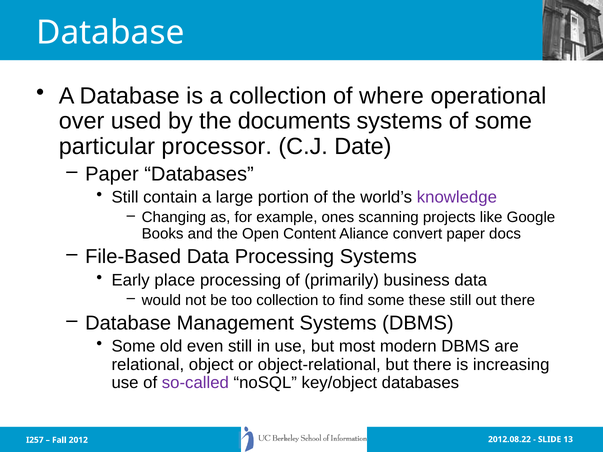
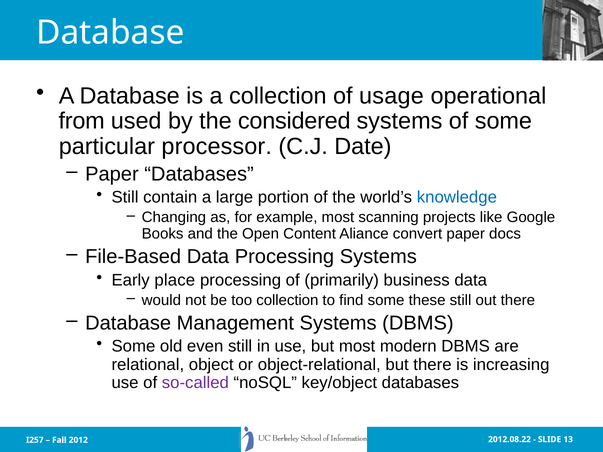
where: where -> usage (391, 96)
over: over -> from (82, 121)
documents: documents -> considered (294, 121)
knowledge colour: purple -> blue (457, 197)
example ones: ones -> most (338, 218)
